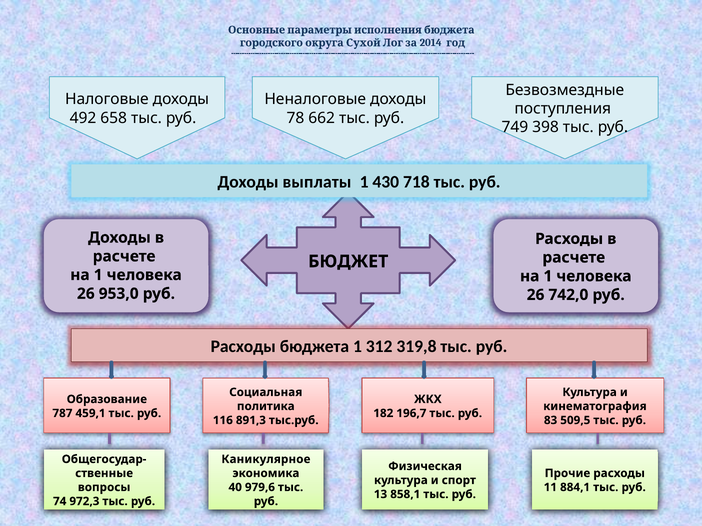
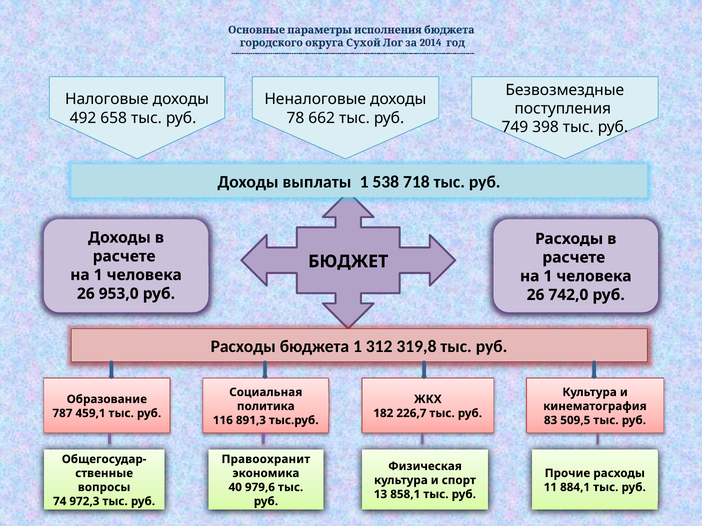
430: 430 -> 538 (386, 182)
196,7: 196,7 -> 226,7 (411, 414)
Каникулярное: Каникулярное -> Правоохранит (266, 460)
